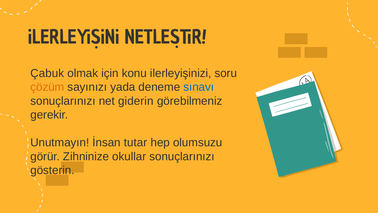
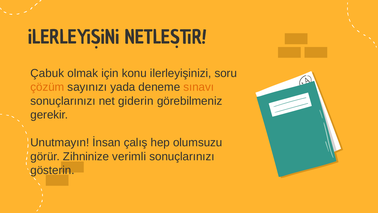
sınavı colour: blue -> orange (199, 87)
tutar: tutar -> çalış (136, 142)
okullar: okullar -> verimli (129, 156)
